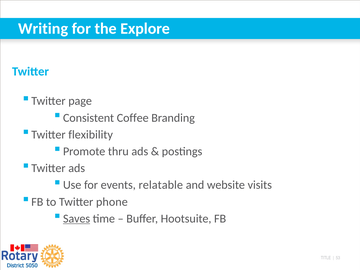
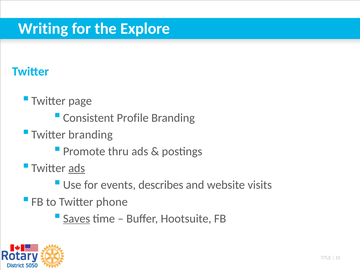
Coffee: Coffee -> Profile (133, 118)
Twitter flexibility: flexibility -> branding (91, 135)
ads underline: none -> present (77, 168)
relatable: relatable -> describes (161, 185)
